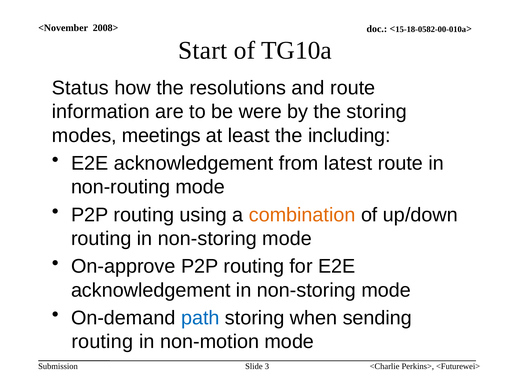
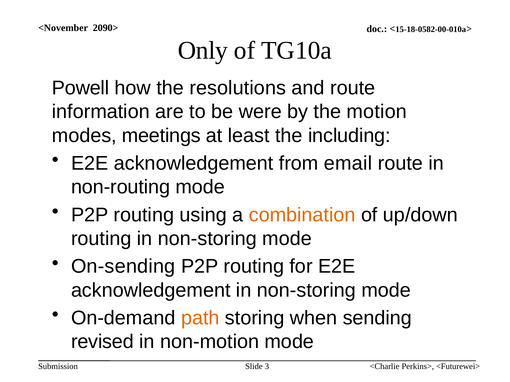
2008>: 2008> -> 2090> (106, 28)
Start: Start -> Only (203, 51)
Status: Status -> Powell (81, 88)
the storing: storing -> motion (377, 112)
latest: latest -> email (348, 164)
On-approve: On-approve -> On-sending (123, 267)
path colour: blue -> orange (200, 318)
routing: routing -> revised (102, 342)
